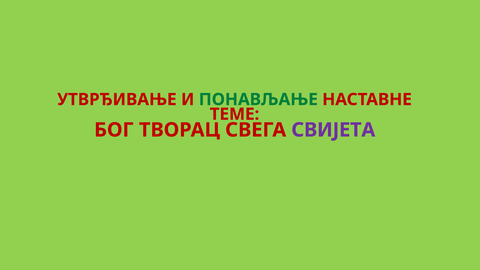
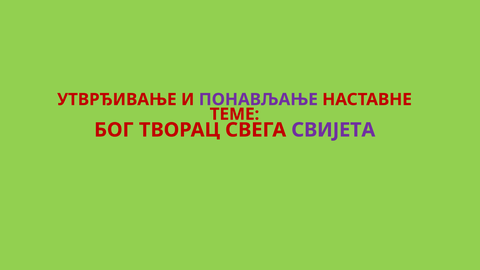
ПОНАВЉАЊЕ colour: green -> purple (258, 99)
